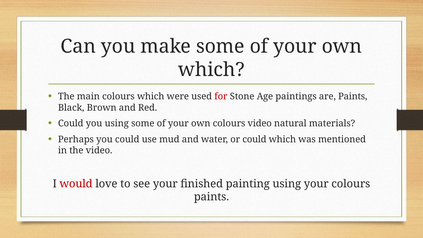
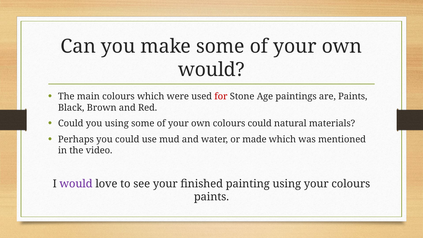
which: which -> would (212, 70)
colours video: video -> could (260, 123)
or could: could -> made (254, 139)
would colour: red -> purple (76, 184)
